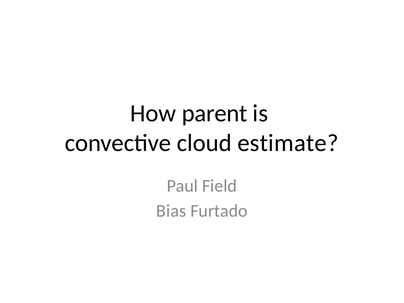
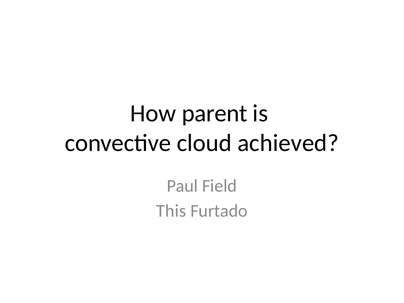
estimate: estimate -> achieved (288, 143)
Bias: Bias -> This (171, 211)
